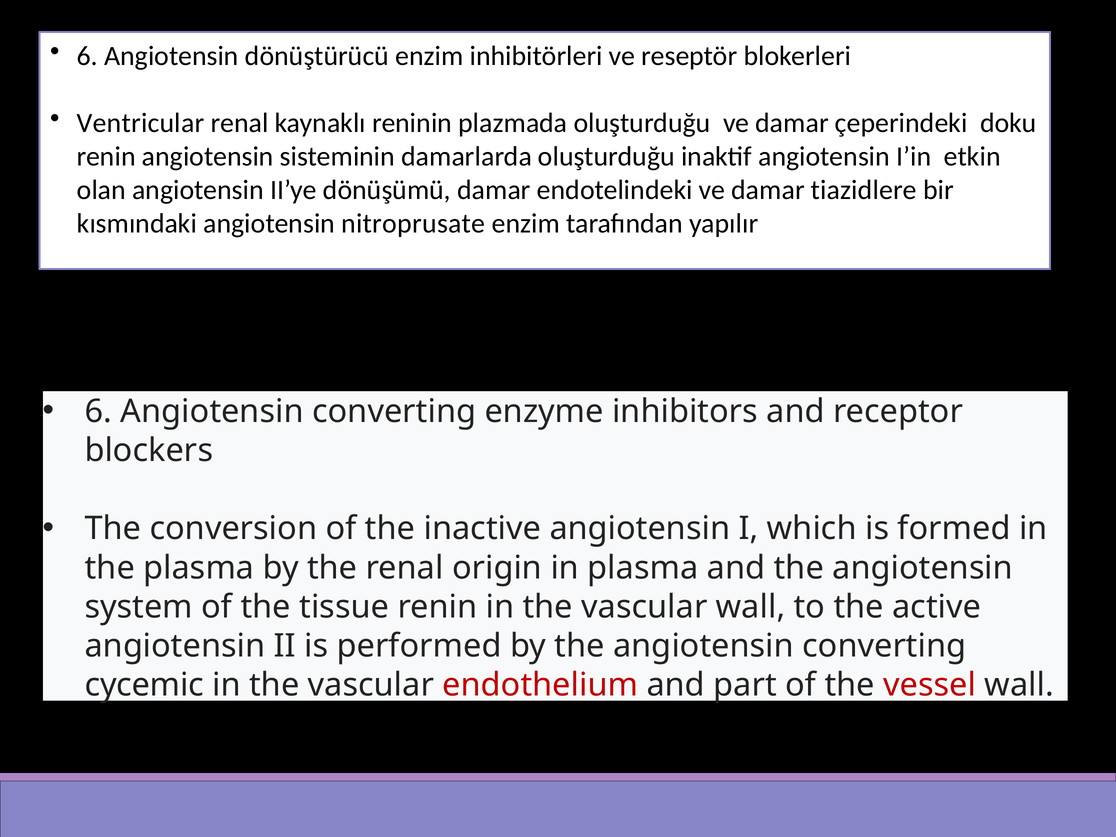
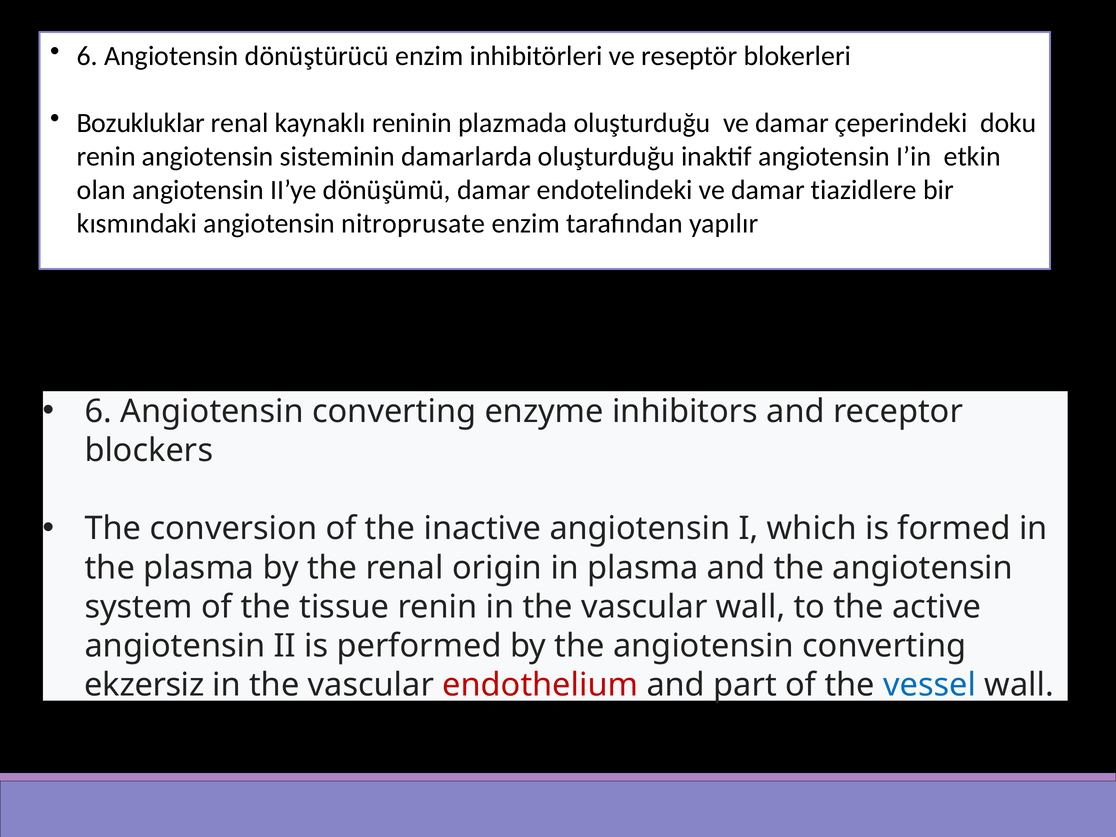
Ventricular: Ventricular -> Bozukluklar (141, 123)
cycemic: cycemic -> ekzersiz (144, 685)
vessel colour: red -> blue (930, 685)
